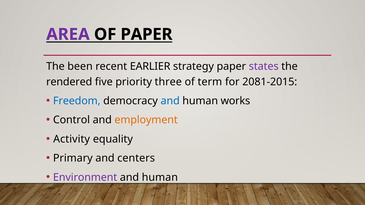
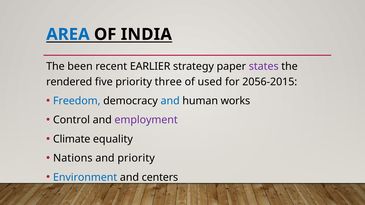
AREA colour: purple -> blue (68, 34)
OF PAPER: PAPER -> INDIA (146, 34)
term: term -> used (210, 82)
2081-2015: 2081-2015 -> 2056-2015 (270, 82)
employment colour: orange -> purple (146, 120)
Activity: Activity -> Climate (72, 139)
Primary: Primary -> Nations (73, 158)
and centers: centers -> priority (136, 158)
Environment colour: purple -> blue (85, 178)
human: human -> centers (160, 178)
